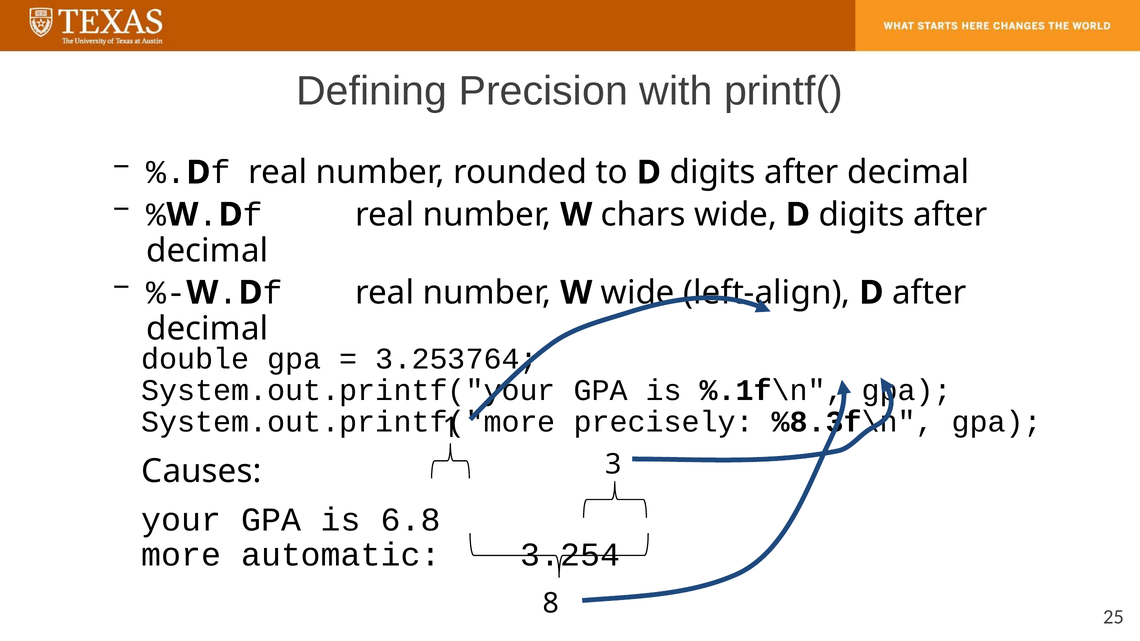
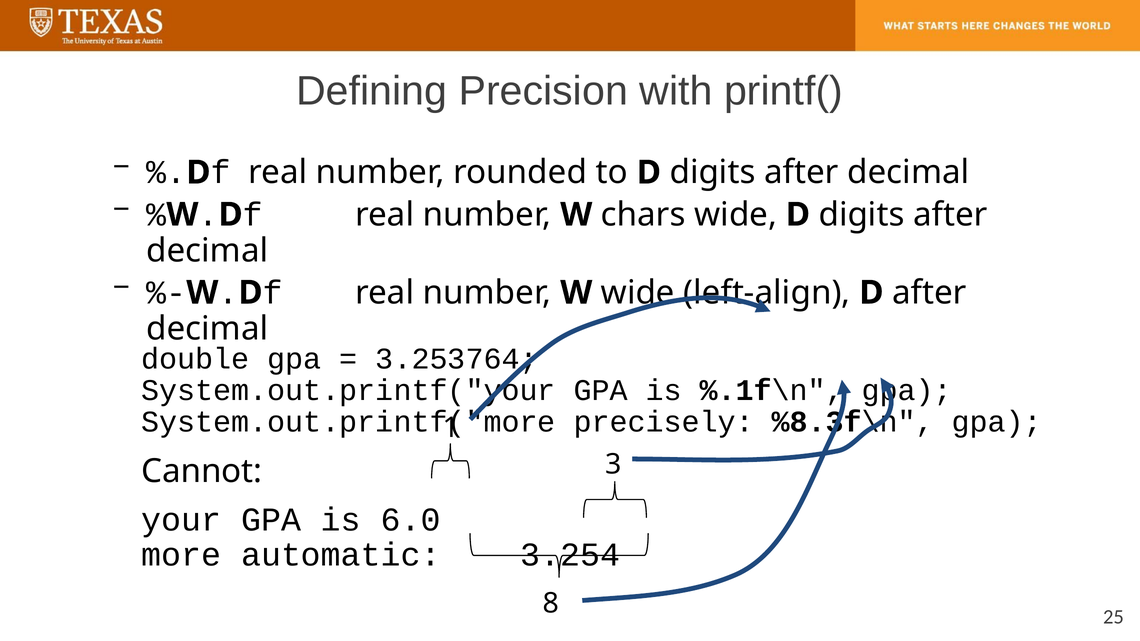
Causes: Causes -> Cannot (202, 472)
6.8: 6.8 -> 6.0 (411, 520)
